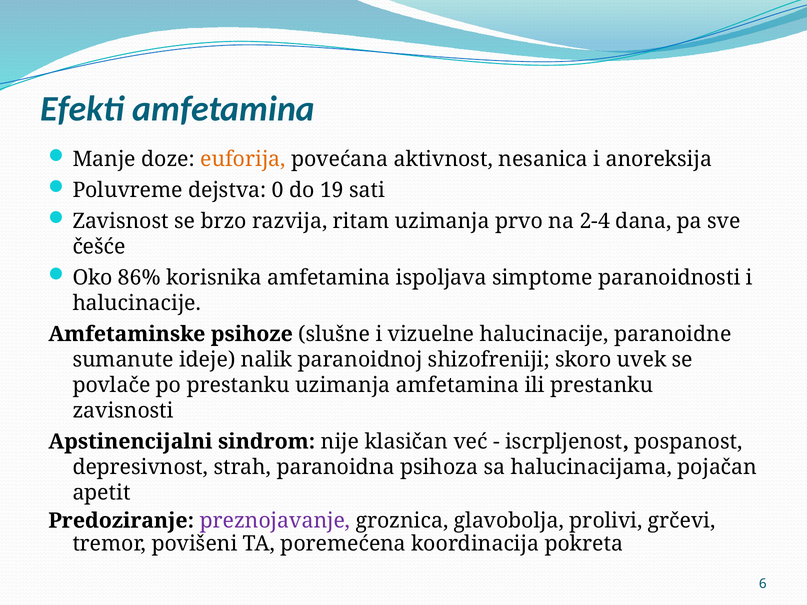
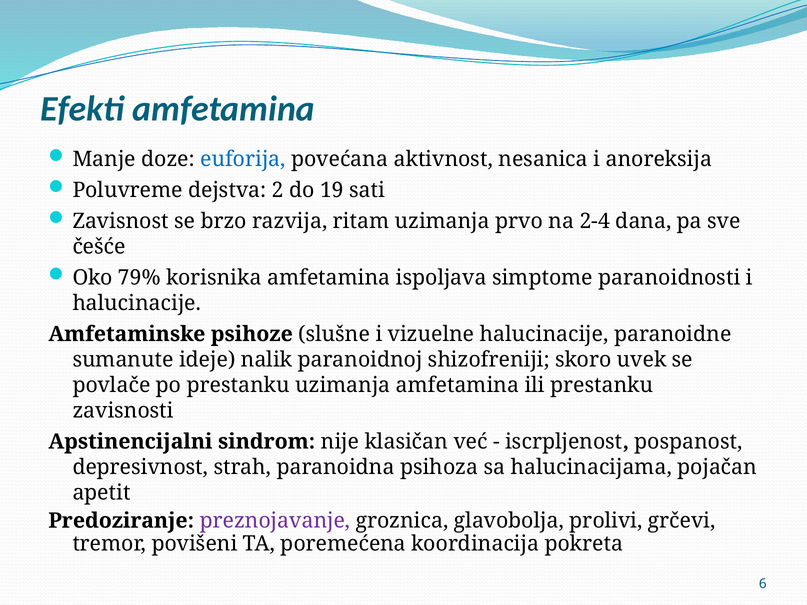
euforija colour: orange -> blue (243, 159)
0: 0 -> 2 (278, 190)
86%: 86% -> 79% (139, 278)
